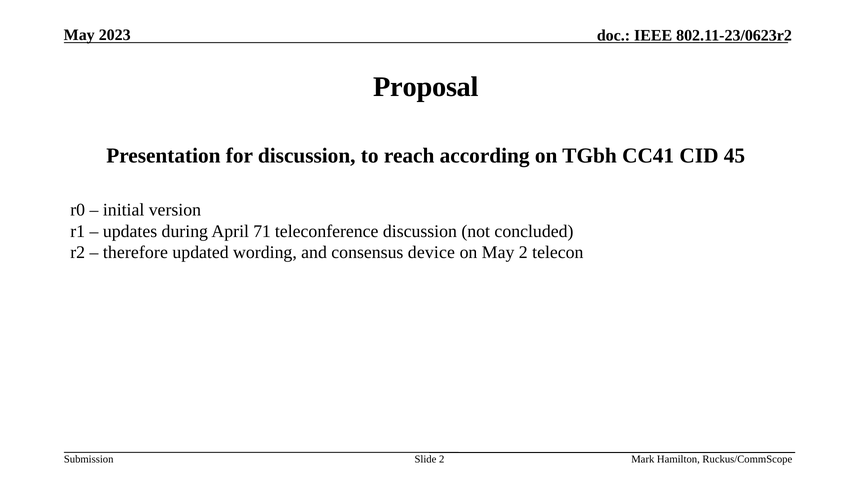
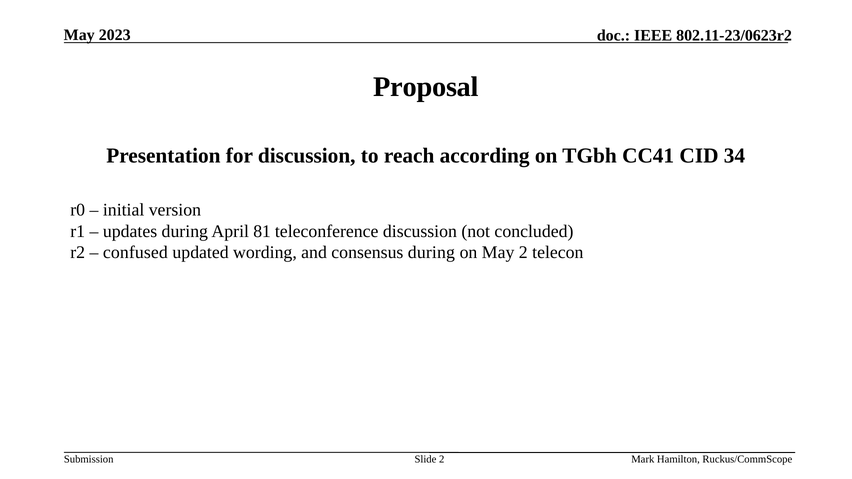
45: 45 -> 34 (734, 156)
71: 71 -> 81 (262, 231)
therefore: therefore -> confused (135, 253)
consensus device: device -> during (431, 253)
